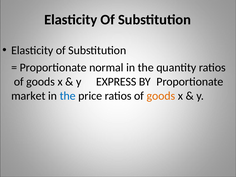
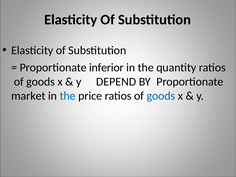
normal: normal -> inferior (106, 68)
EXPRESS: EXPRESS -> DEPEND (116, 82)
goods colour: orange -> blue (161, 96)
